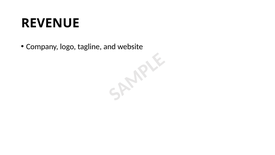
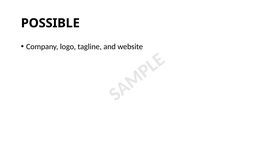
REVENUE: REVENUE -> POSSIBLE (50, 23)
